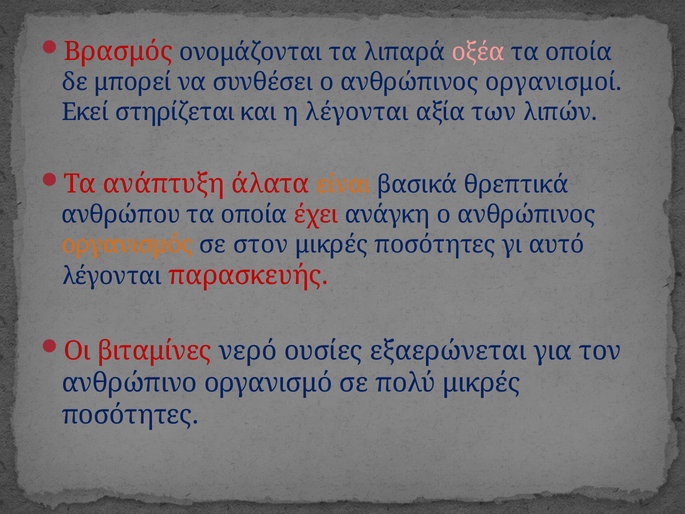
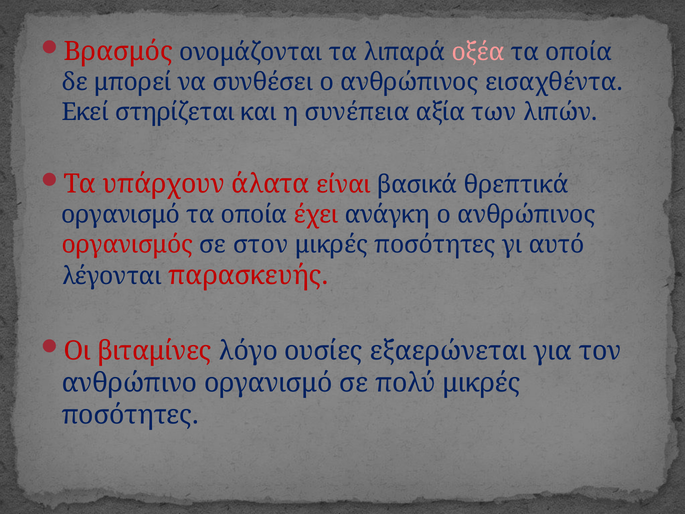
οργανισμοί: οργανισμοί -> εισαχθέντα (554, 82)
η λέγονται: λέγονται -> συνέπεια (357, 112)
ανάπτυξη: ανάπτυξη -> υπάρχουν (164, 184)
είναι colour: orange -> red (344, 185)
ανθρώπου: ανθρώπου -> οργανισμό (121, 215)
οργανισμός colour: orange -> red (127, 244)
νερό: νερό -> λόγο (248, 351)
